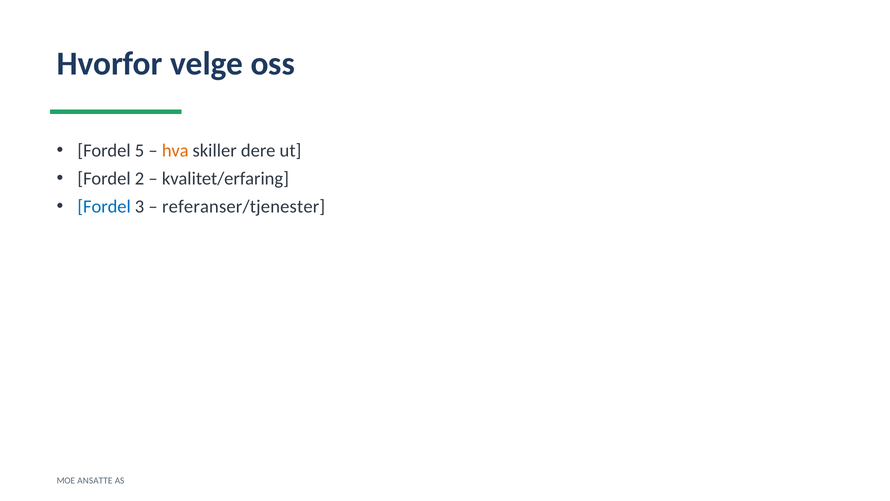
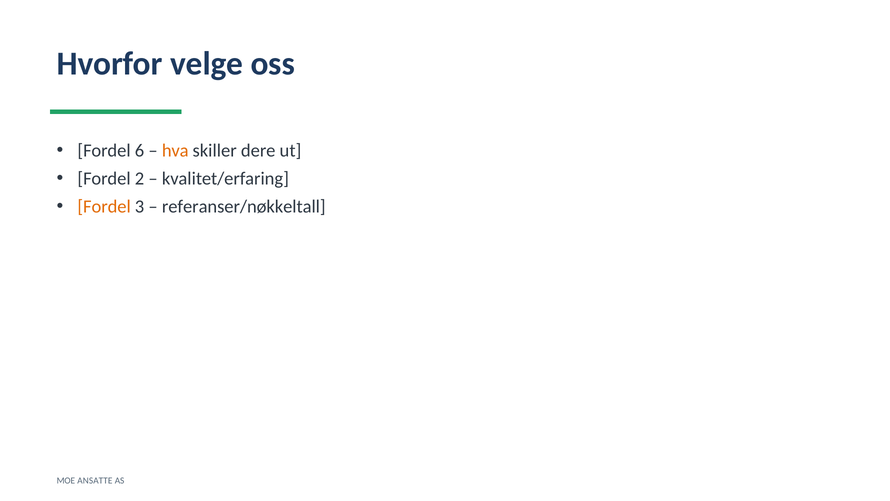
5: 5 -> 6 (140, 151)
Fordel colour: blue -> orange (104, 206)
referanser/tjenester: referanser/tjenester -> referanser/nøkkeltall (244, 206)
